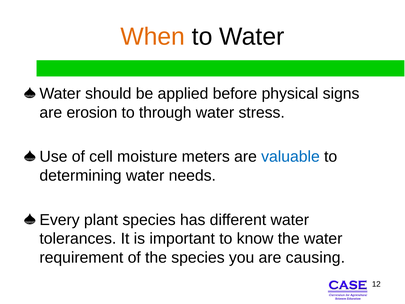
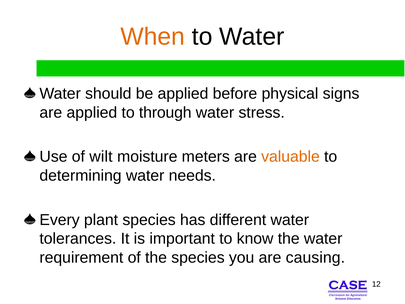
are erosion: erosion -> applied (92, 112)
cell: cell -> wilt (101, 157)
valuable colour: blue -> orange (290, 157)
